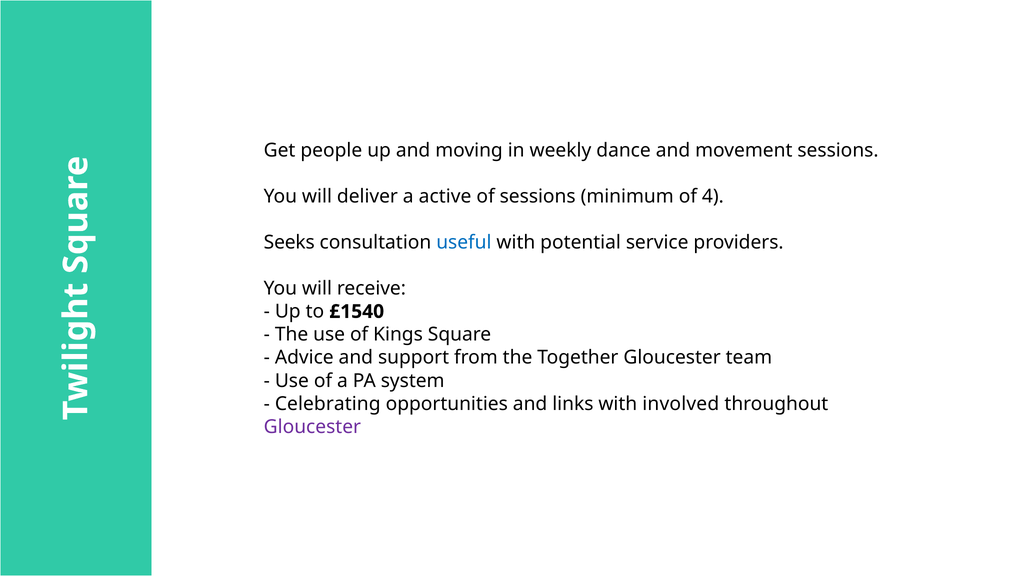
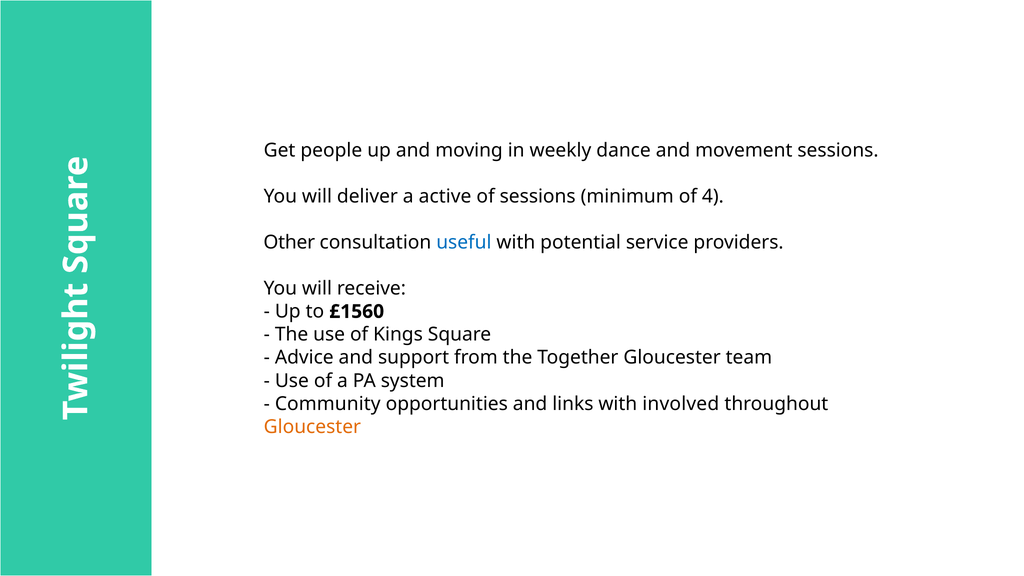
Seeks: Seeks -> Other (289, 242)
£1540: £1540 -> £1560 (357, 312)
Celebrating: Celebrating -> Community (328, 404)
Gloucester colour: purple -> orange (312, 427)
